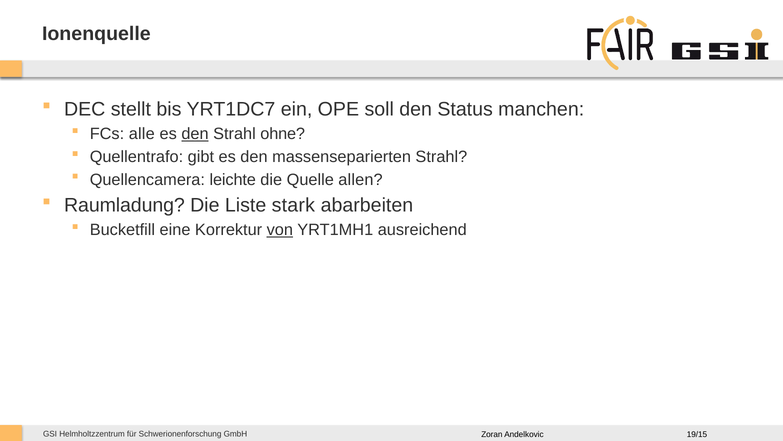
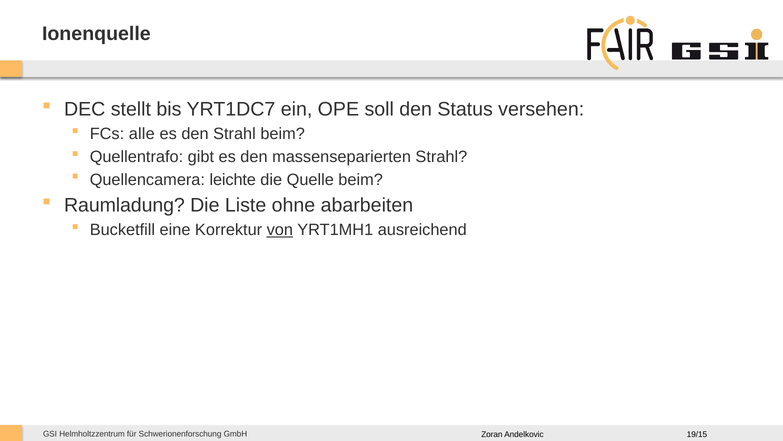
manchen: manchen -> versehen (541, 109)
den underline: present -> none (195, 134)
Strahl ohne: ohne -> beim (283, 134)
Quelle allen: allen -> beim (361, 179)
stark: stark -> ohne (293, 205)
